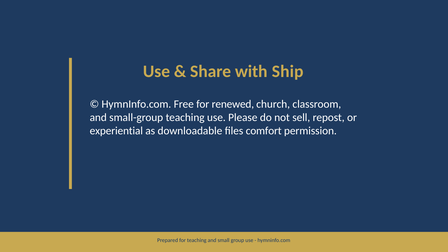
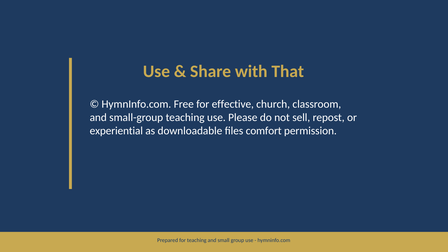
Ship: Ship -> That (288, 71)
renewed: renewed -> effective (233, 104)
